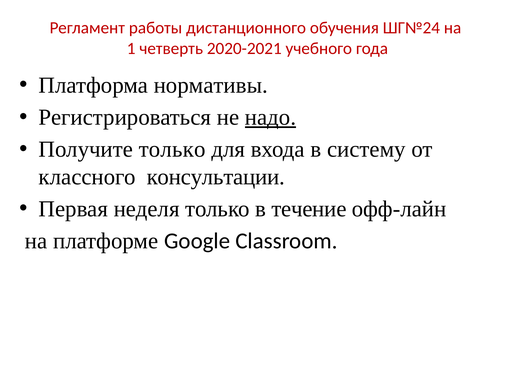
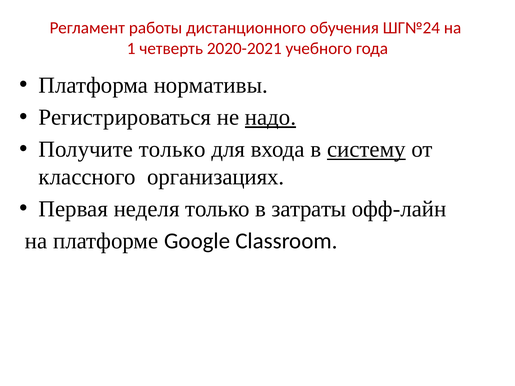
систему underline: none -> present (366, 149)
консультации: консультации -> организациях (216, 177)
течение: течение -> затраты (309, 209)
